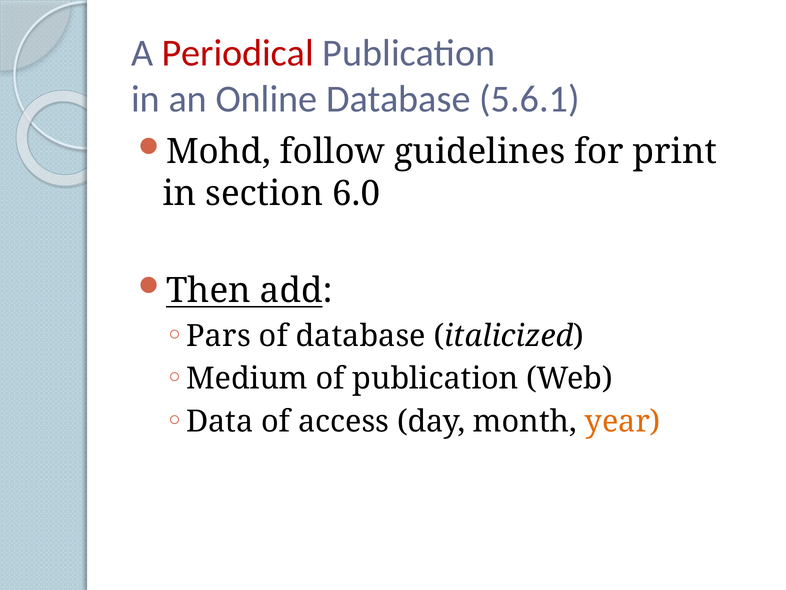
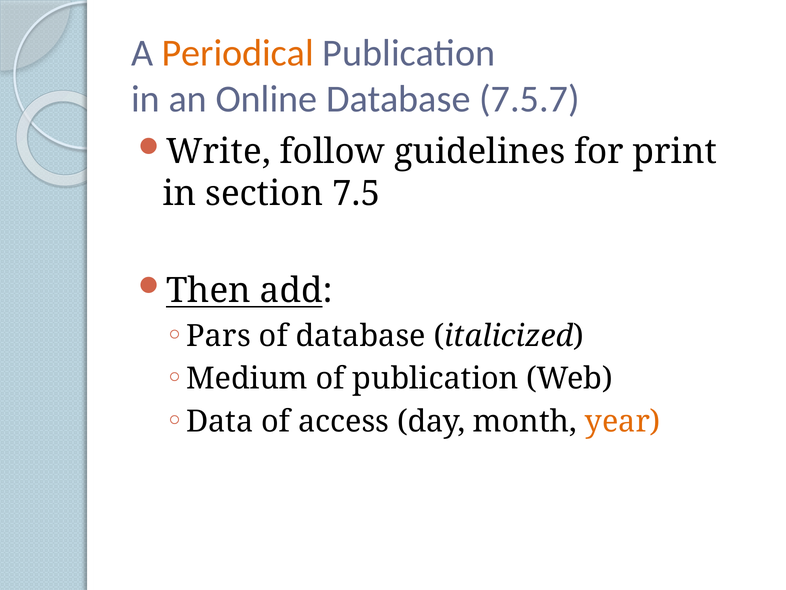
Periodical colour: red -> orange (238, 53)
5.6.1: 5.6.1 -> 7.5.7 (530, 99)
Mohd: Mohd -> Write (218, 152)
6.0: 6.0 -> 7.5 (356, 194)
